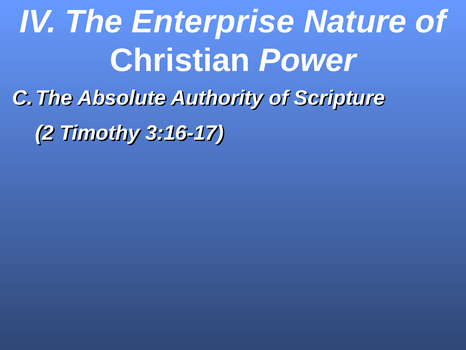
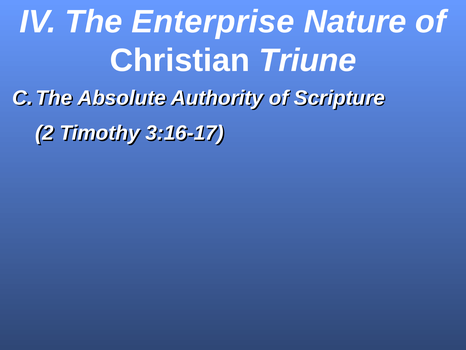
Power: Power -> Triune (308, 61)
